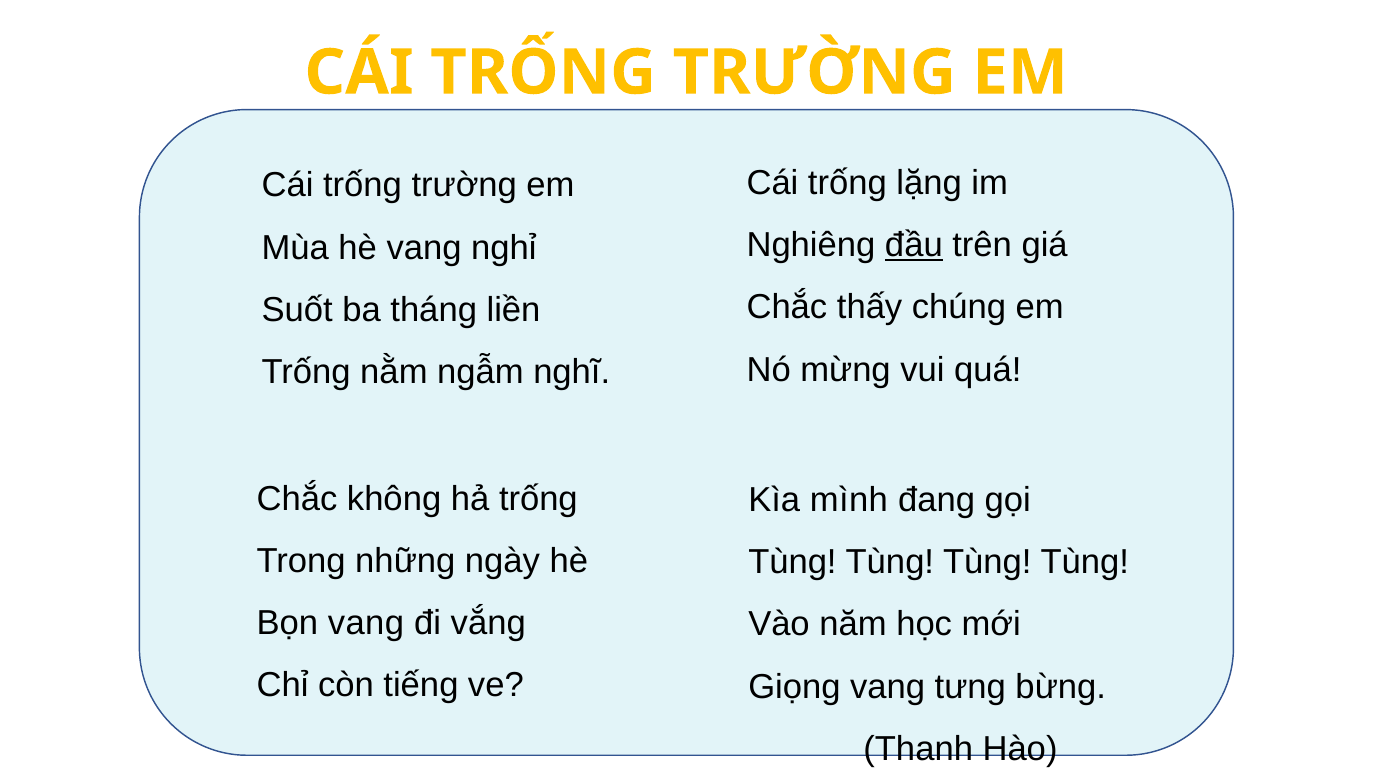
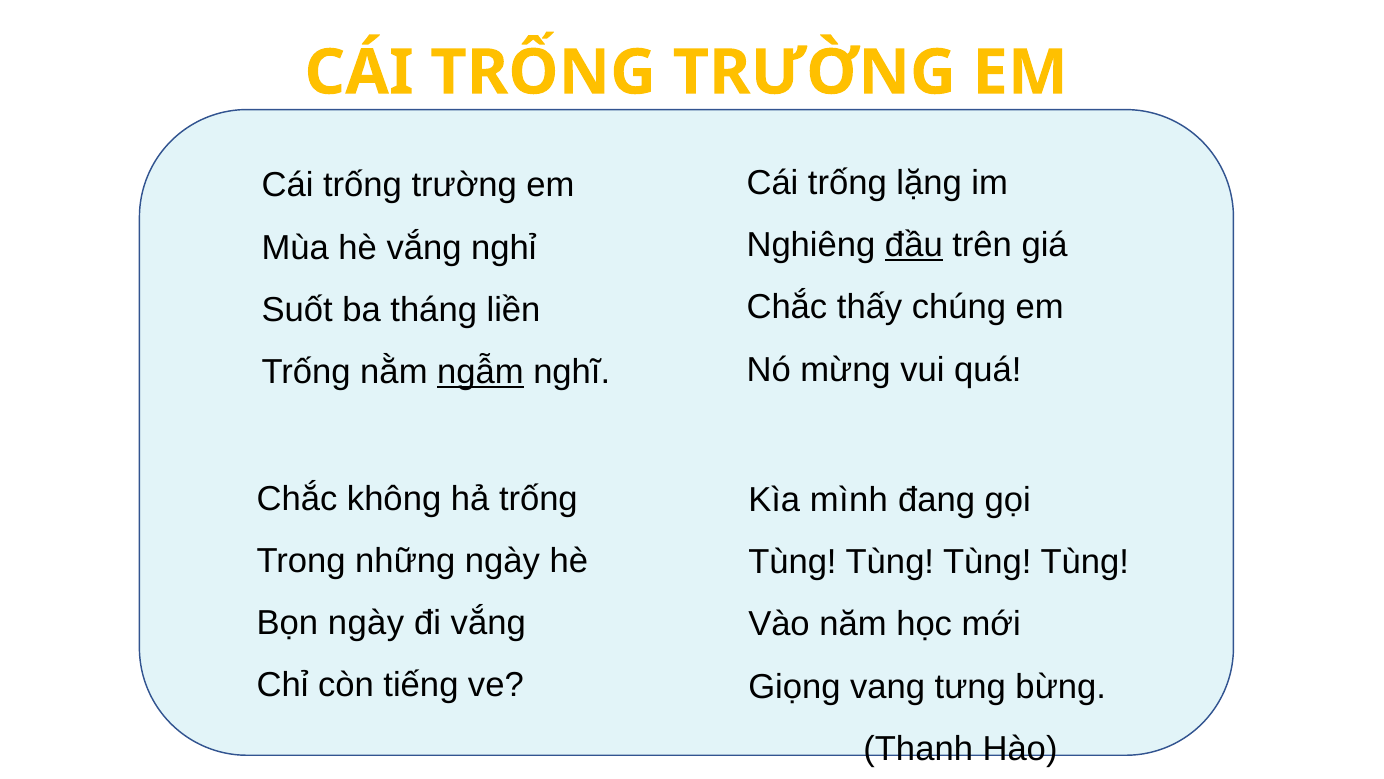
hè vang: vang -> vắng (424, 248)
ngẫm underline: none -> present (480, 372)
Bọn vang: vang -> ngày (366, 623)
